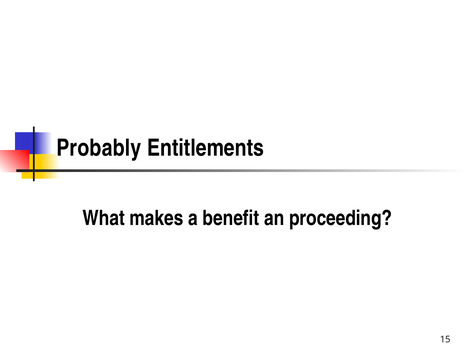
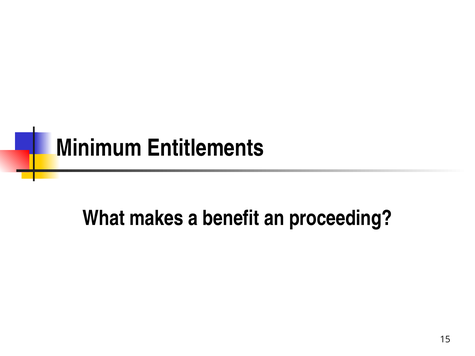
Probably: Probably -> Minimum (99, 148)
